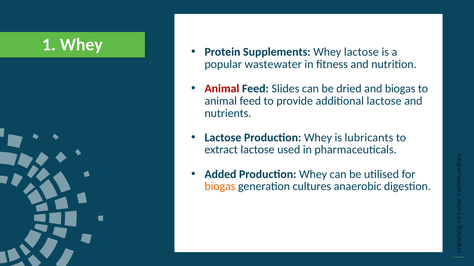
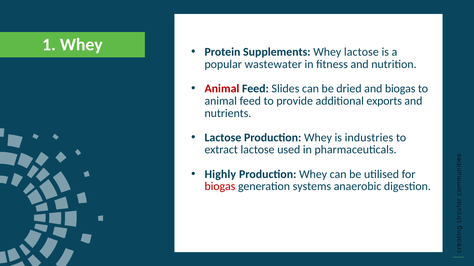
additional lactose: lactose -> exports (384, 101)
lubricants: lubricants -> industries (369, 138)
Added: Added -> Highly (220, 175)
biogas colour: orange -> red (220, 187)
cultures: cultures -> systems (312, 187)
